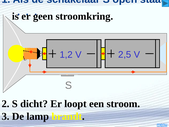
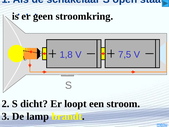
2,5: 2,5 -> 7,5 (125, 54)
1,2: 1,2 -> 1,8 (66, 55)
